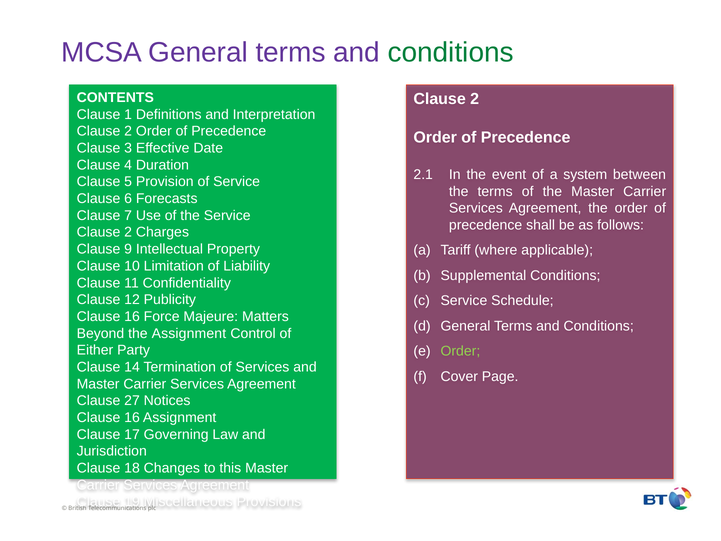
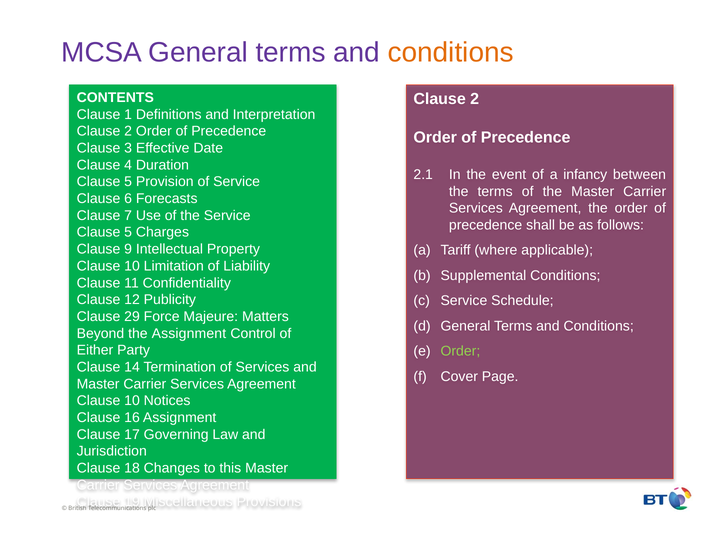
conditions colour: green -> orange (451, 52)
system: system -> infancy (585, 174)
2: 2 -> 5 (128, 232)
16: 16 -> 29 (132, 316)
27: 27 -> 10 (132, 401)
